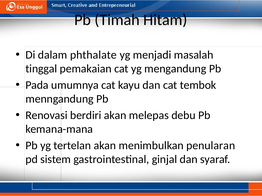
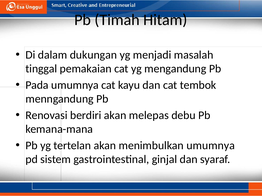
phthalate: phthalate -> dukungan (93, 55)
menimbulkan penularan: penularan -> umumnya (211, 146)
